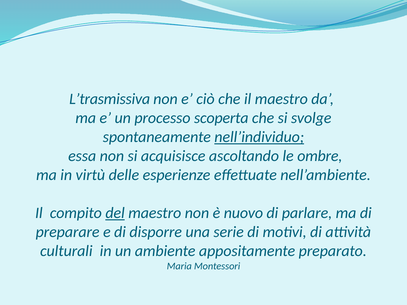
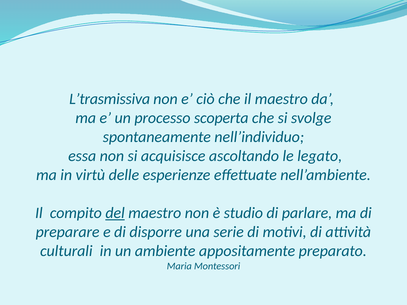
nell’individuo underline: present -> none (259, 137)
ombre: ombre -> legato (320, 156)
nuovo: nuovo -> studio (243, 213)
